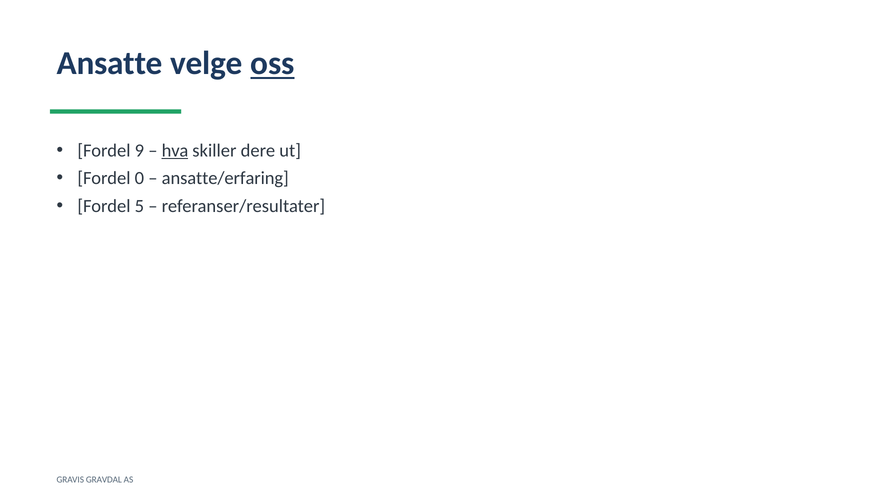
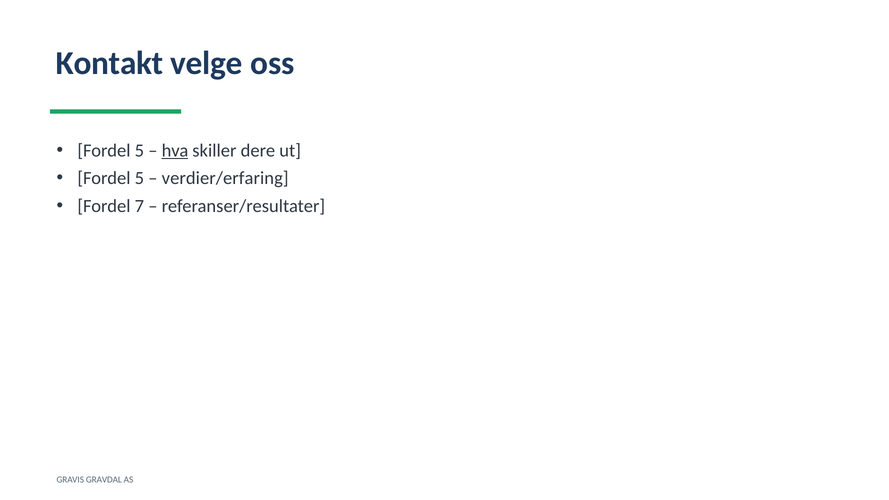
Ansatte: Ansatte -> Kontakt (110, 63)
oss underline: present -> none (272, 63)
9: 9 -> 5 (139, 151)
0: 0 -> 5 (139, 178)
ansatte/erfaring: ansatte/erfaring -> verdier/erfaring (225, 178)
5: 5 -> 7 (139, 206)
